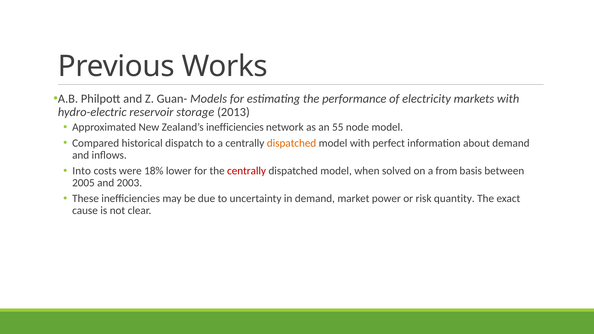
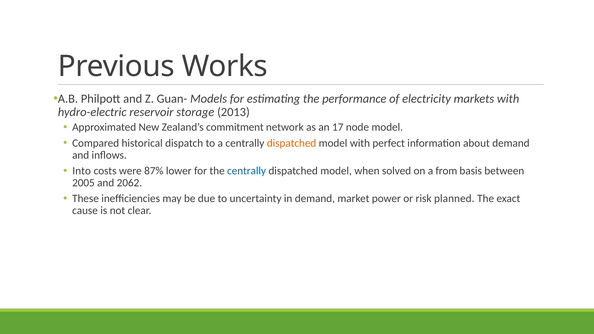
Zealand’s inefficiencies: inefficiencies -> commitment (235, 127)
55: 55 -> 17 (338, 127)
18%: 18% -> 87% (154, 171)
centrally colour: red -> blue (247, 171)
2003: 2003 -> 2062 (129, 183)
quantity: quantity -> planned (454, 199)
